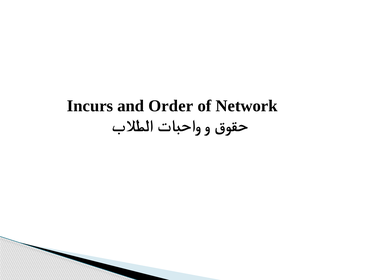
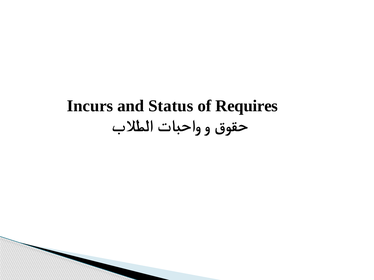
Order: Order -> Status (171, 106)
Network: Network -> Requires (247, 106)
